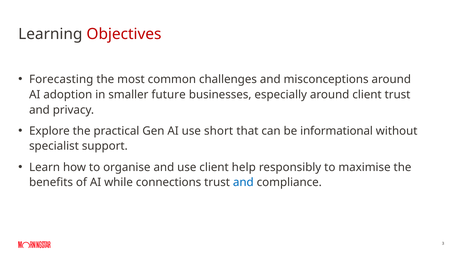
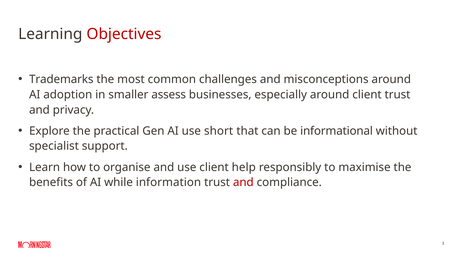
Forecasting: Forecasting -> Trademarks (61, 79)
future: future -> assess (169, 95)
connections: connections -> information (168, 182)
and colour: blue -> red (243, 182)
